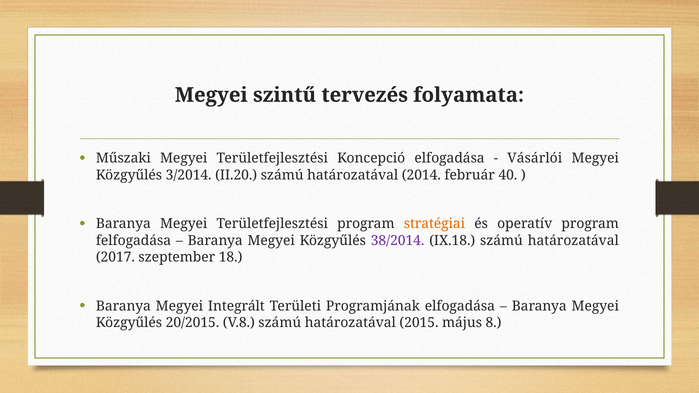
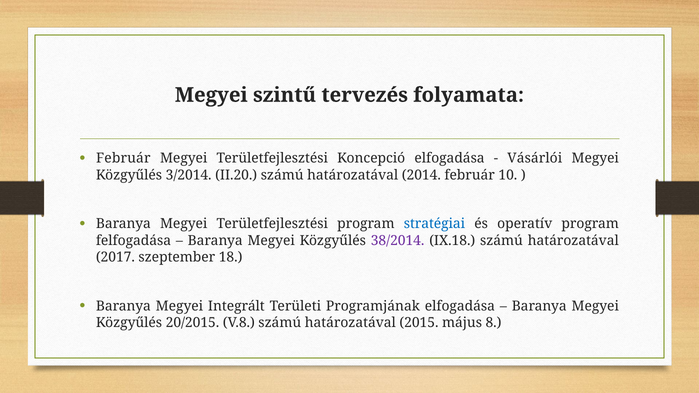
Műszaki: Műszaki -> Február (123, 158)
40: 40 -> 10 (508, 175)
stratégiai colour: orange -> blue (434, 224)
